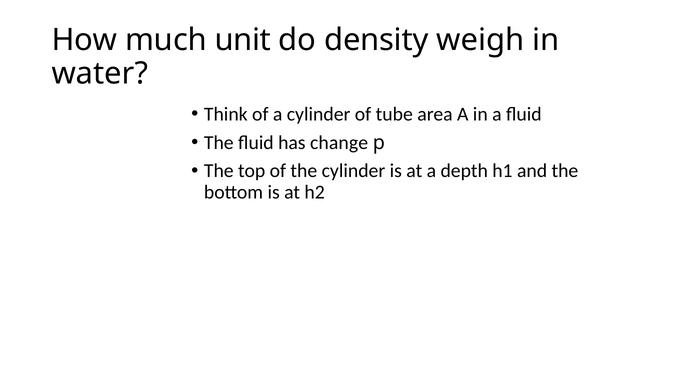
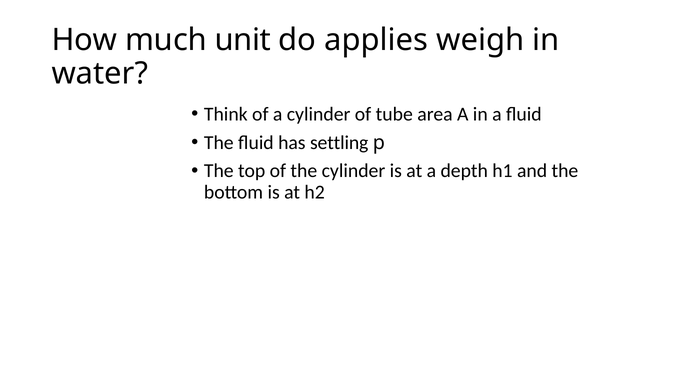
density: density -> applies (376, 40)
change: change -> settling (339, 143)
